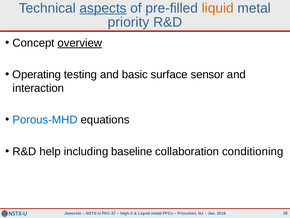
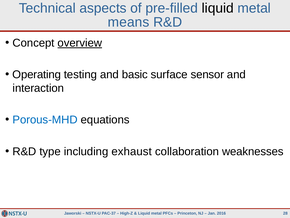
aspects underline: present -> none (103, 8)
liquid colour: orange -> black (218, 8)
priority: priority -> means (129, 22)
help: help -> type (50, 151)
baseline: baseline -> exhaust (132, 151)
conditioning: conditioning -> weaknesses (253, 151)
